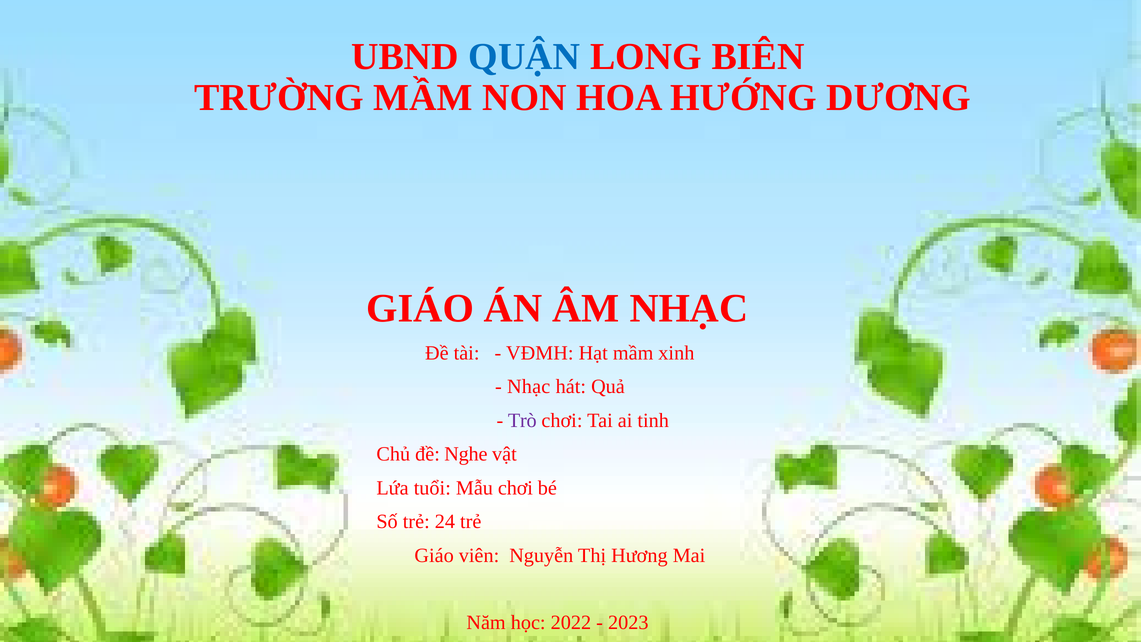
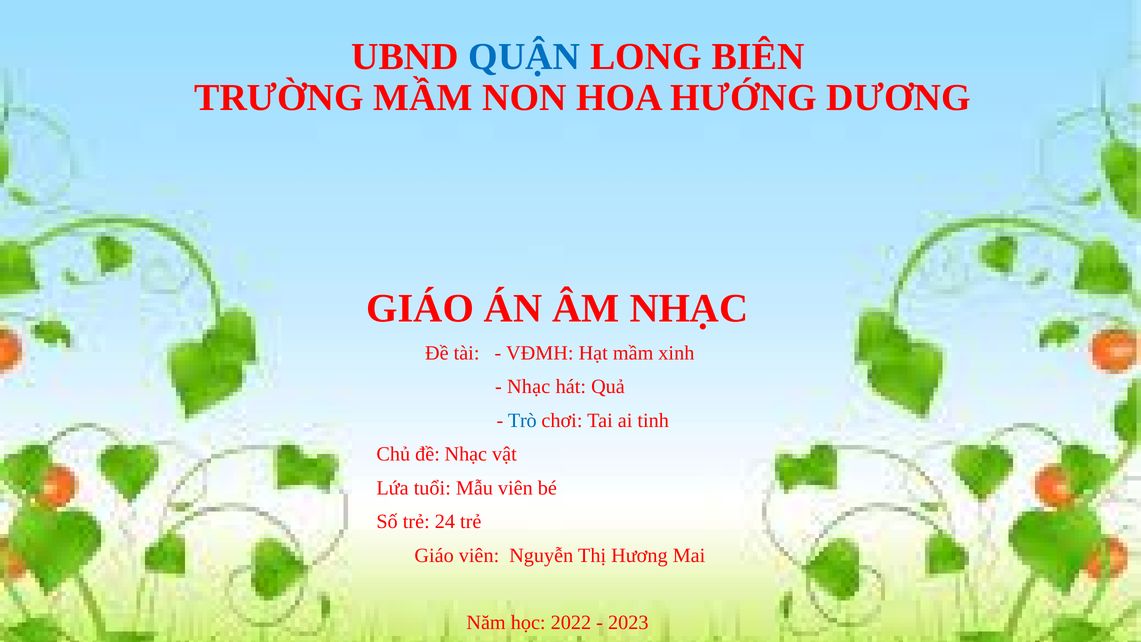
Trò colour: purple -> blue (522, 420)
đề Nghe: Nghe -> Nhạc (466, 454)
Mẫu chơi: chơi -> viên (515, 488)
